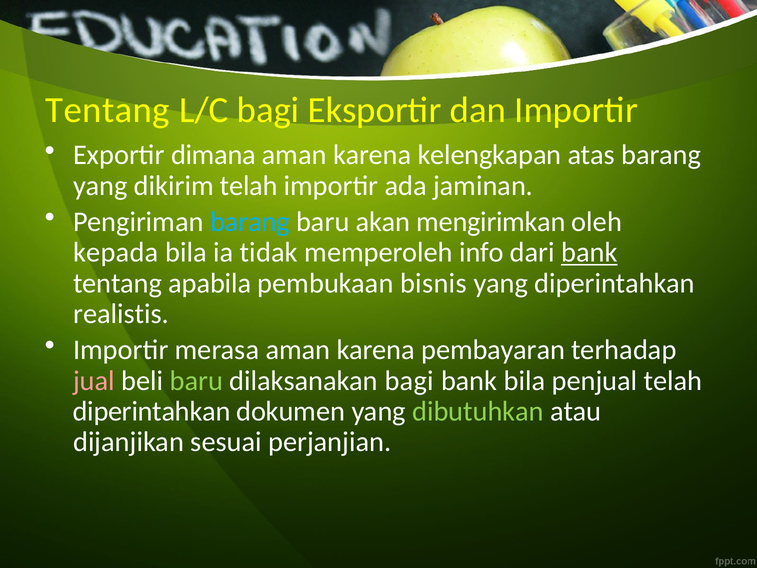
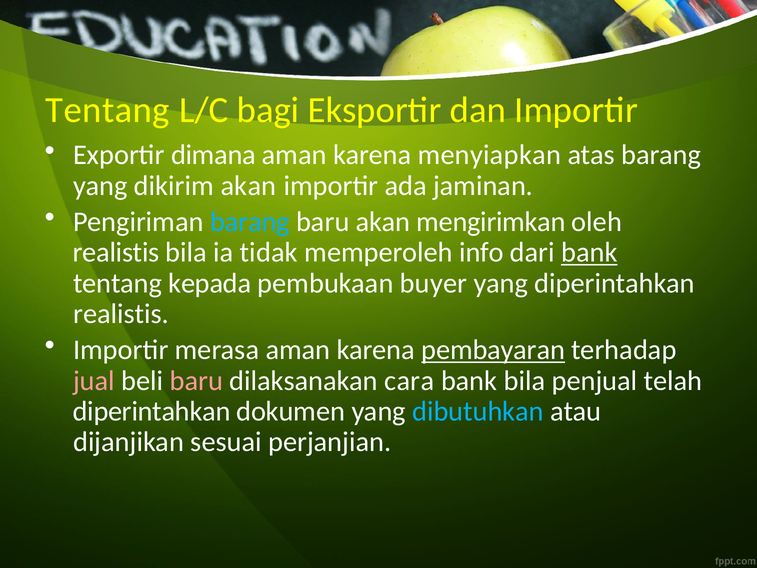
kelengkapan: kelengkapan -> menyiapkan (489, 155)
dikirim telah: telah -> akan (248, 186)
kepada: kepada -> realistis (116, 252)
apabila: apabila -> kepada (210, 283)
bisnis: bisnis -> buyer (434, 283)
pembayaran underline: none -> present (493, 350)
baru colour: light green -> pink (196, 380)
dilaksanakan bagi: bagi -> cara (409, 380)
dibutuhkan colour: light green -> light blue (478, 411)
